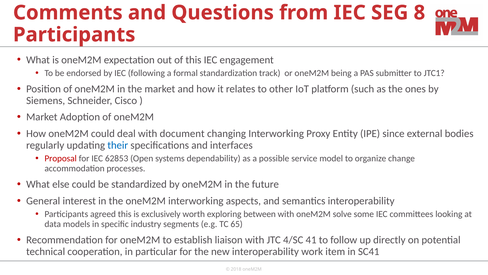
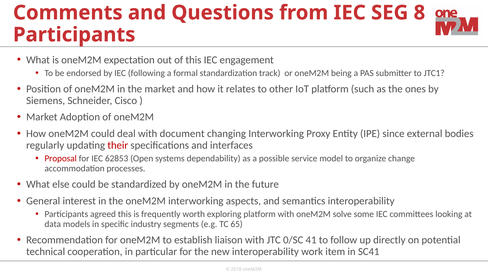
their colour: blue -> red (118, 145)
exclusively: exclusively -> frequently (161, 214)
exploring between: between -> platform (260, 214)
4/SC: 4/SC -> 0/SC (293, 240)
